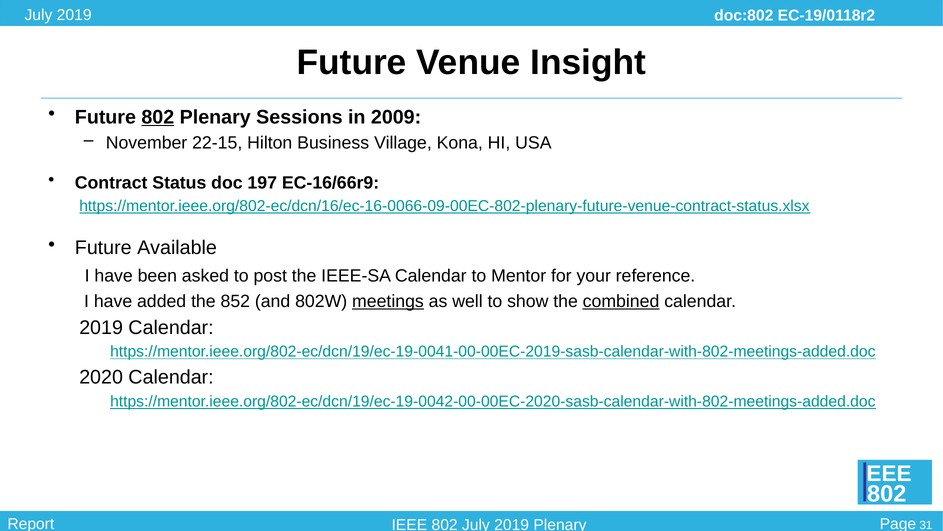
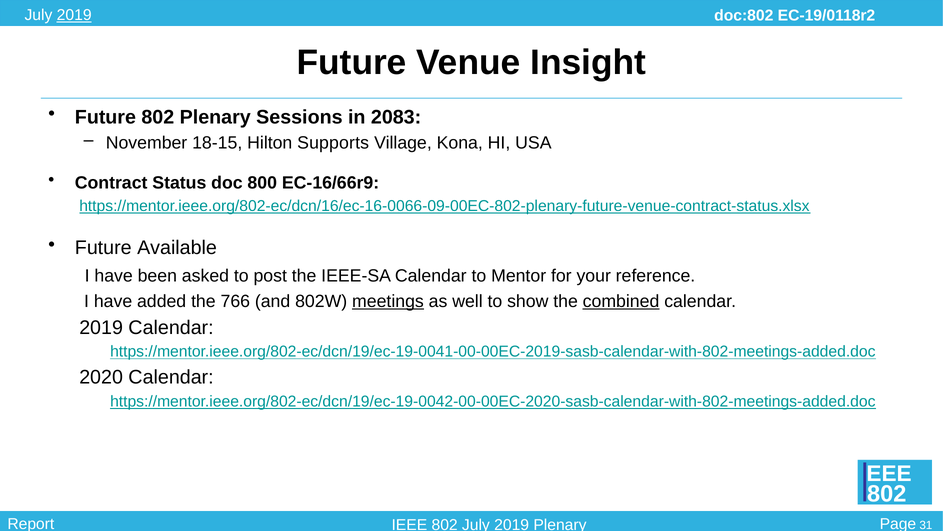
2019 underline: none -> present (74, 15)
802 underline: present -> none (158, 117)
2009: 2009 -> 2083 (396, 117)
22-15: 22-15 -> 18-15 (217, 143)
Business: Business -> Supports (333, 143)
197: 197 -> 800 (262, 183)
852: 852 -> 766 (235, 301)
